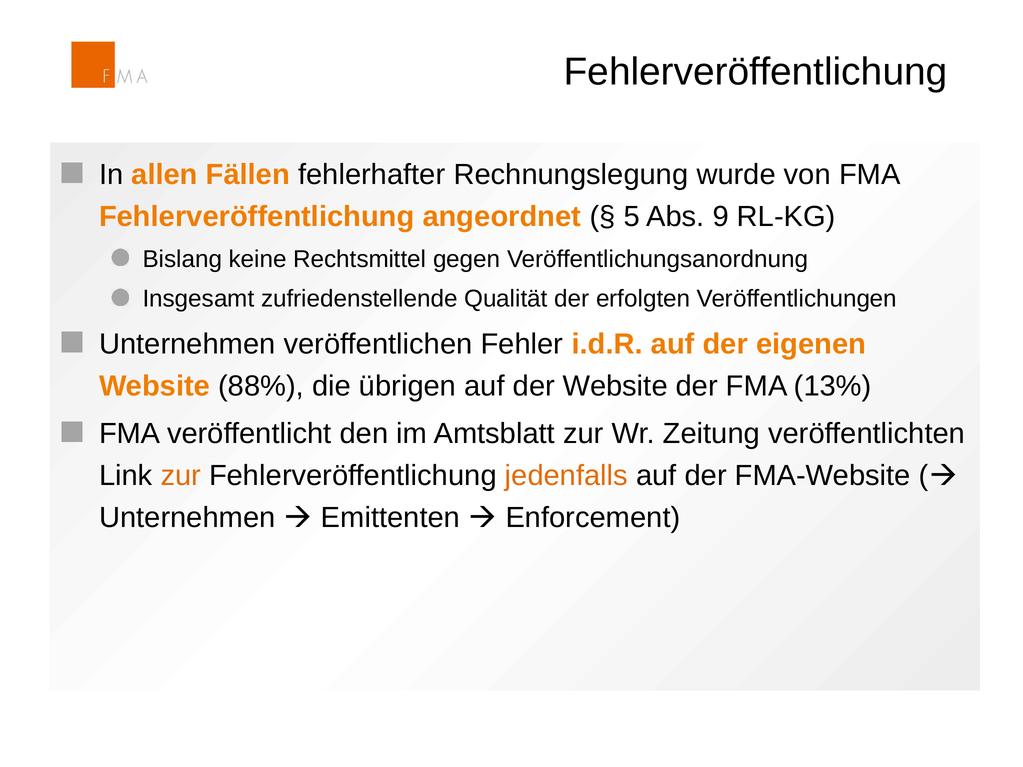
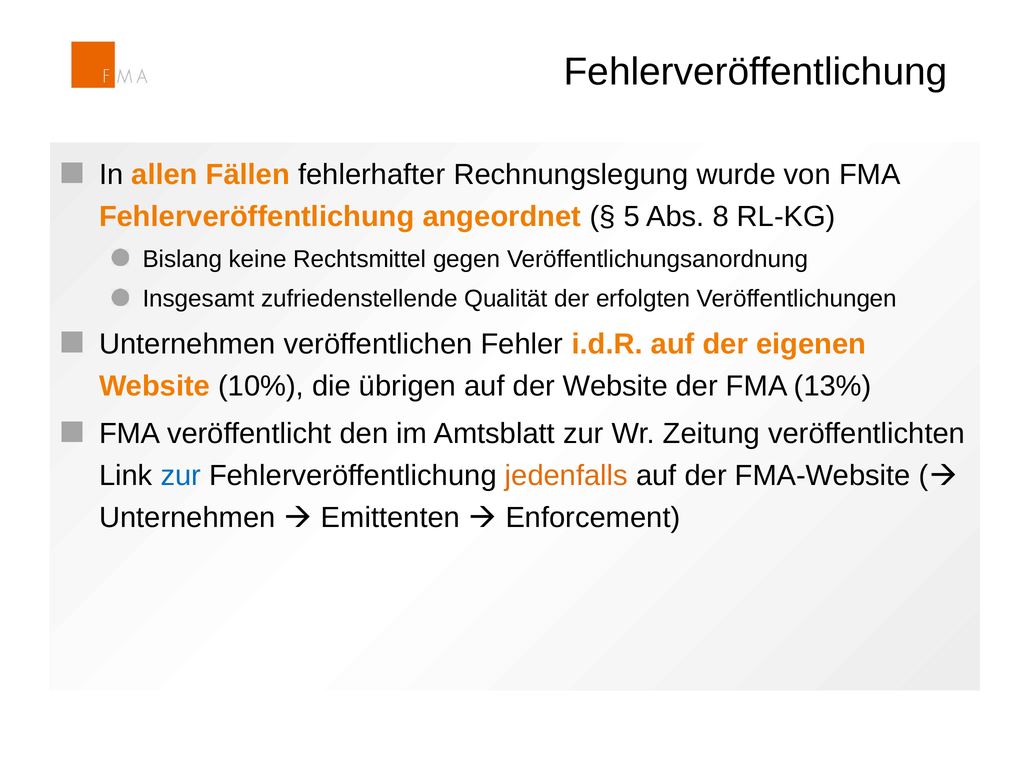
9: 9 -> 8 (721, 217)
88%: 88% -> 10% (261, 386)
zur colour: orange -> blue (181, 476)
